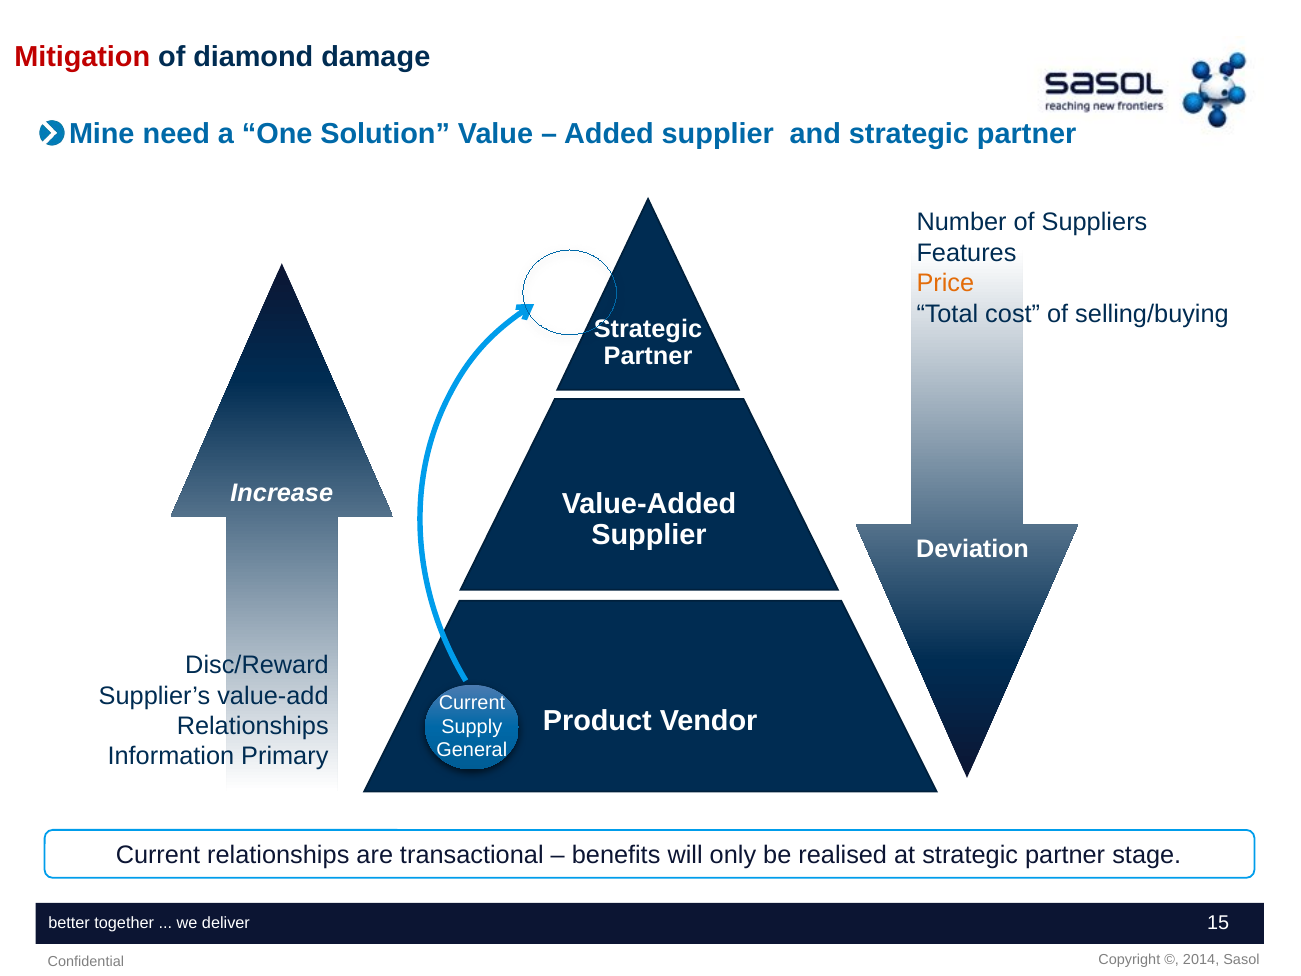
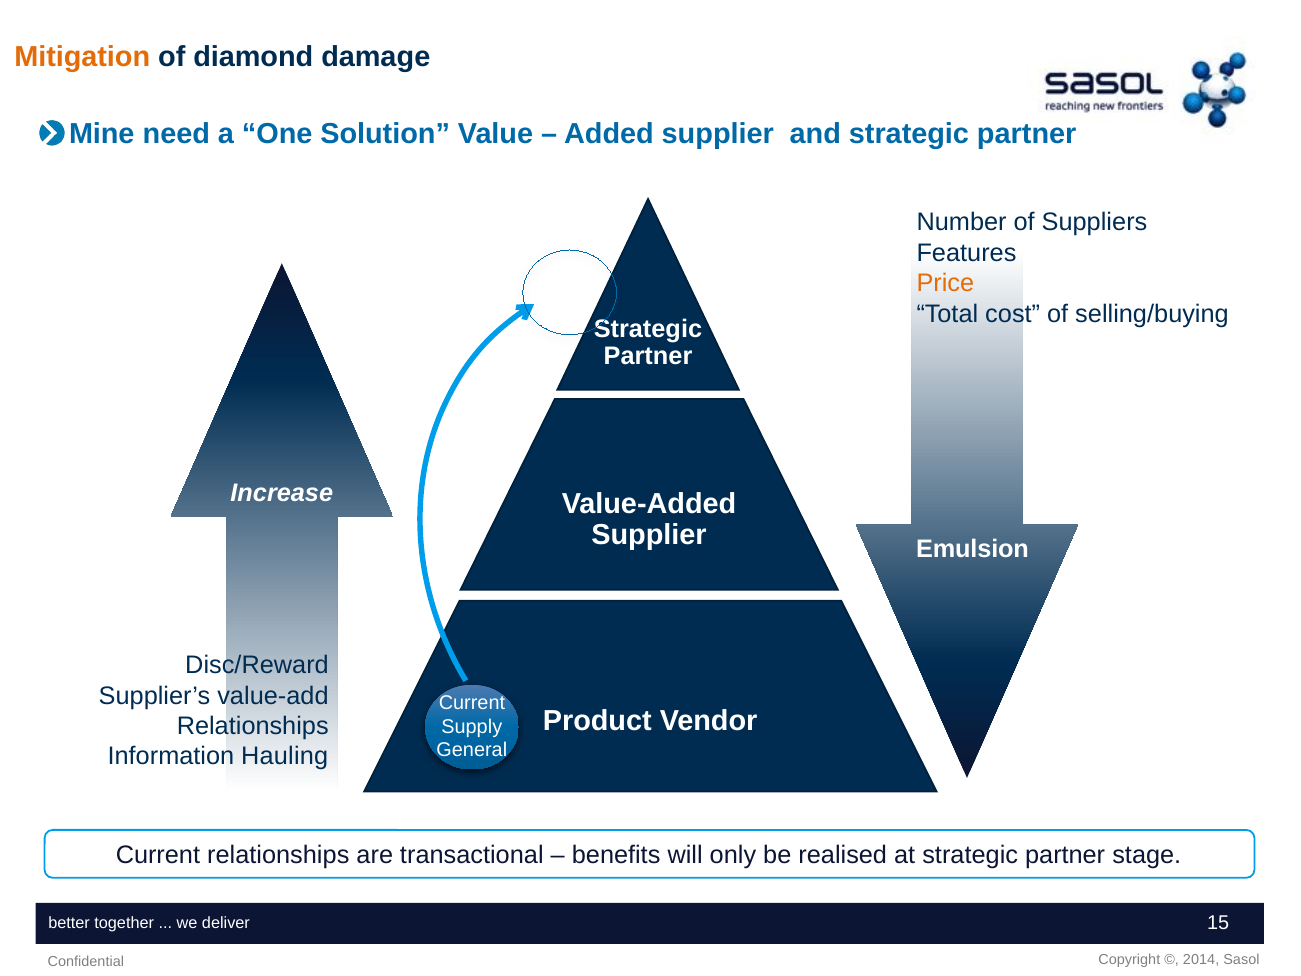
Mitigation colour: red -> orange (82, 57)
Deviation: Deviation -> Emulsion (973, 549)
Primary: Primary -> Hauling (285, 756)
